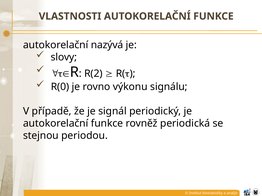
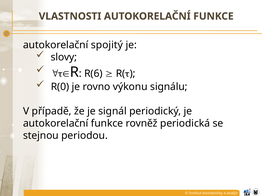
nazývá: nazývá -> spojitý (107, 45)
R(2: R(2 -> R(6 (93, 74)
